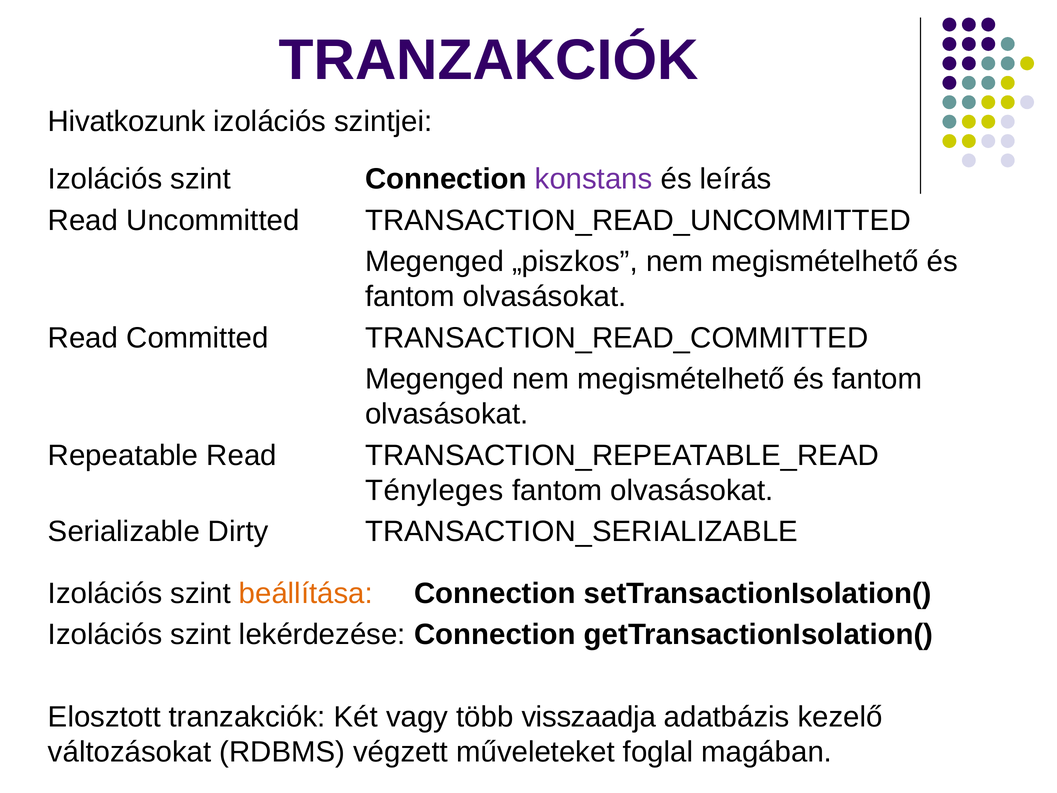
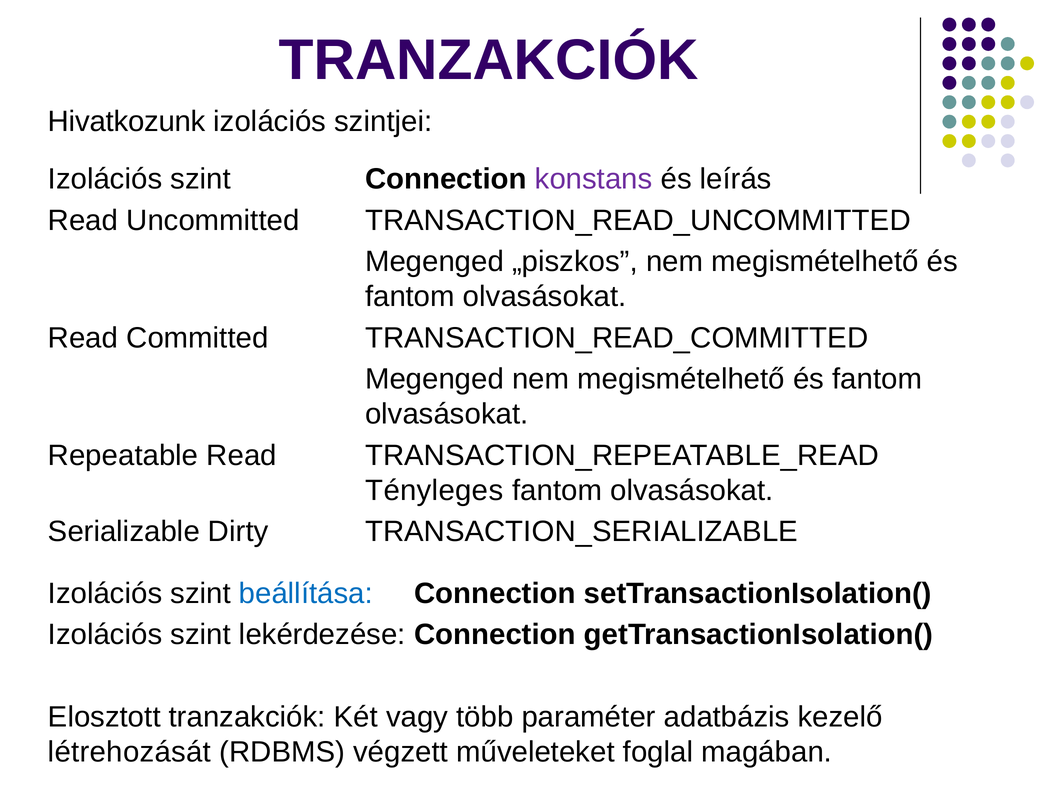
beállítása colour: orange -> blue (306, 593)
visszaadja: visszaadja -> paraméter (589, 717)
változásokat: változásokat -> létrehozását (129, 752)
